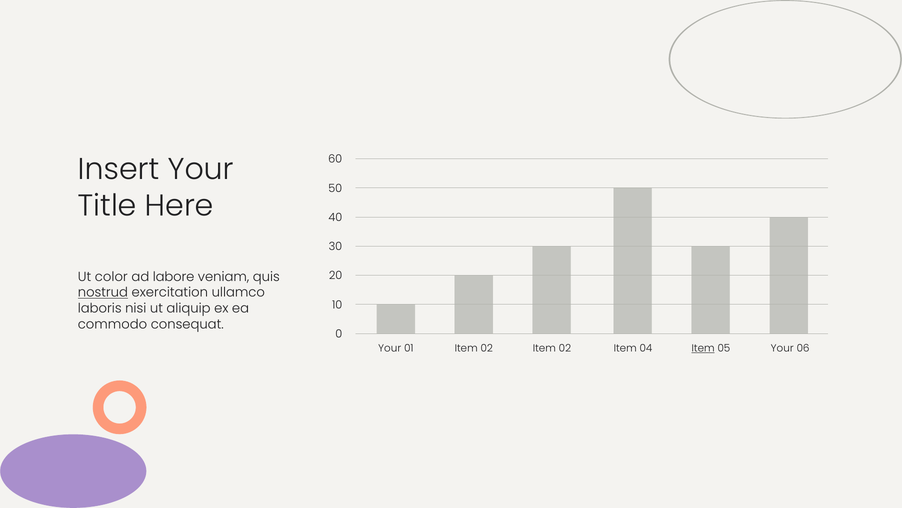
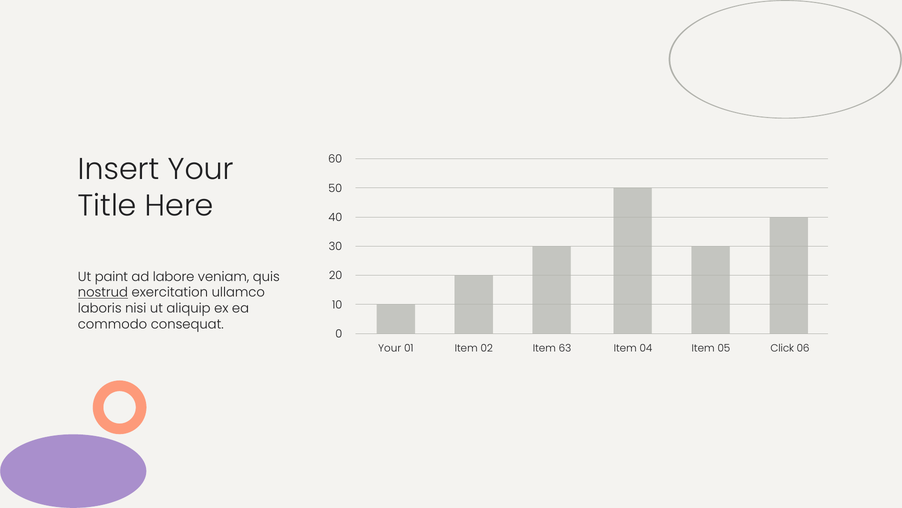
color: color -> paint (111, 276)
02 Item 02: 02 -> 63 (565, 348)
Item underline: present -> none (703, 348)
05 Your: Your -> Click (782, 348)
